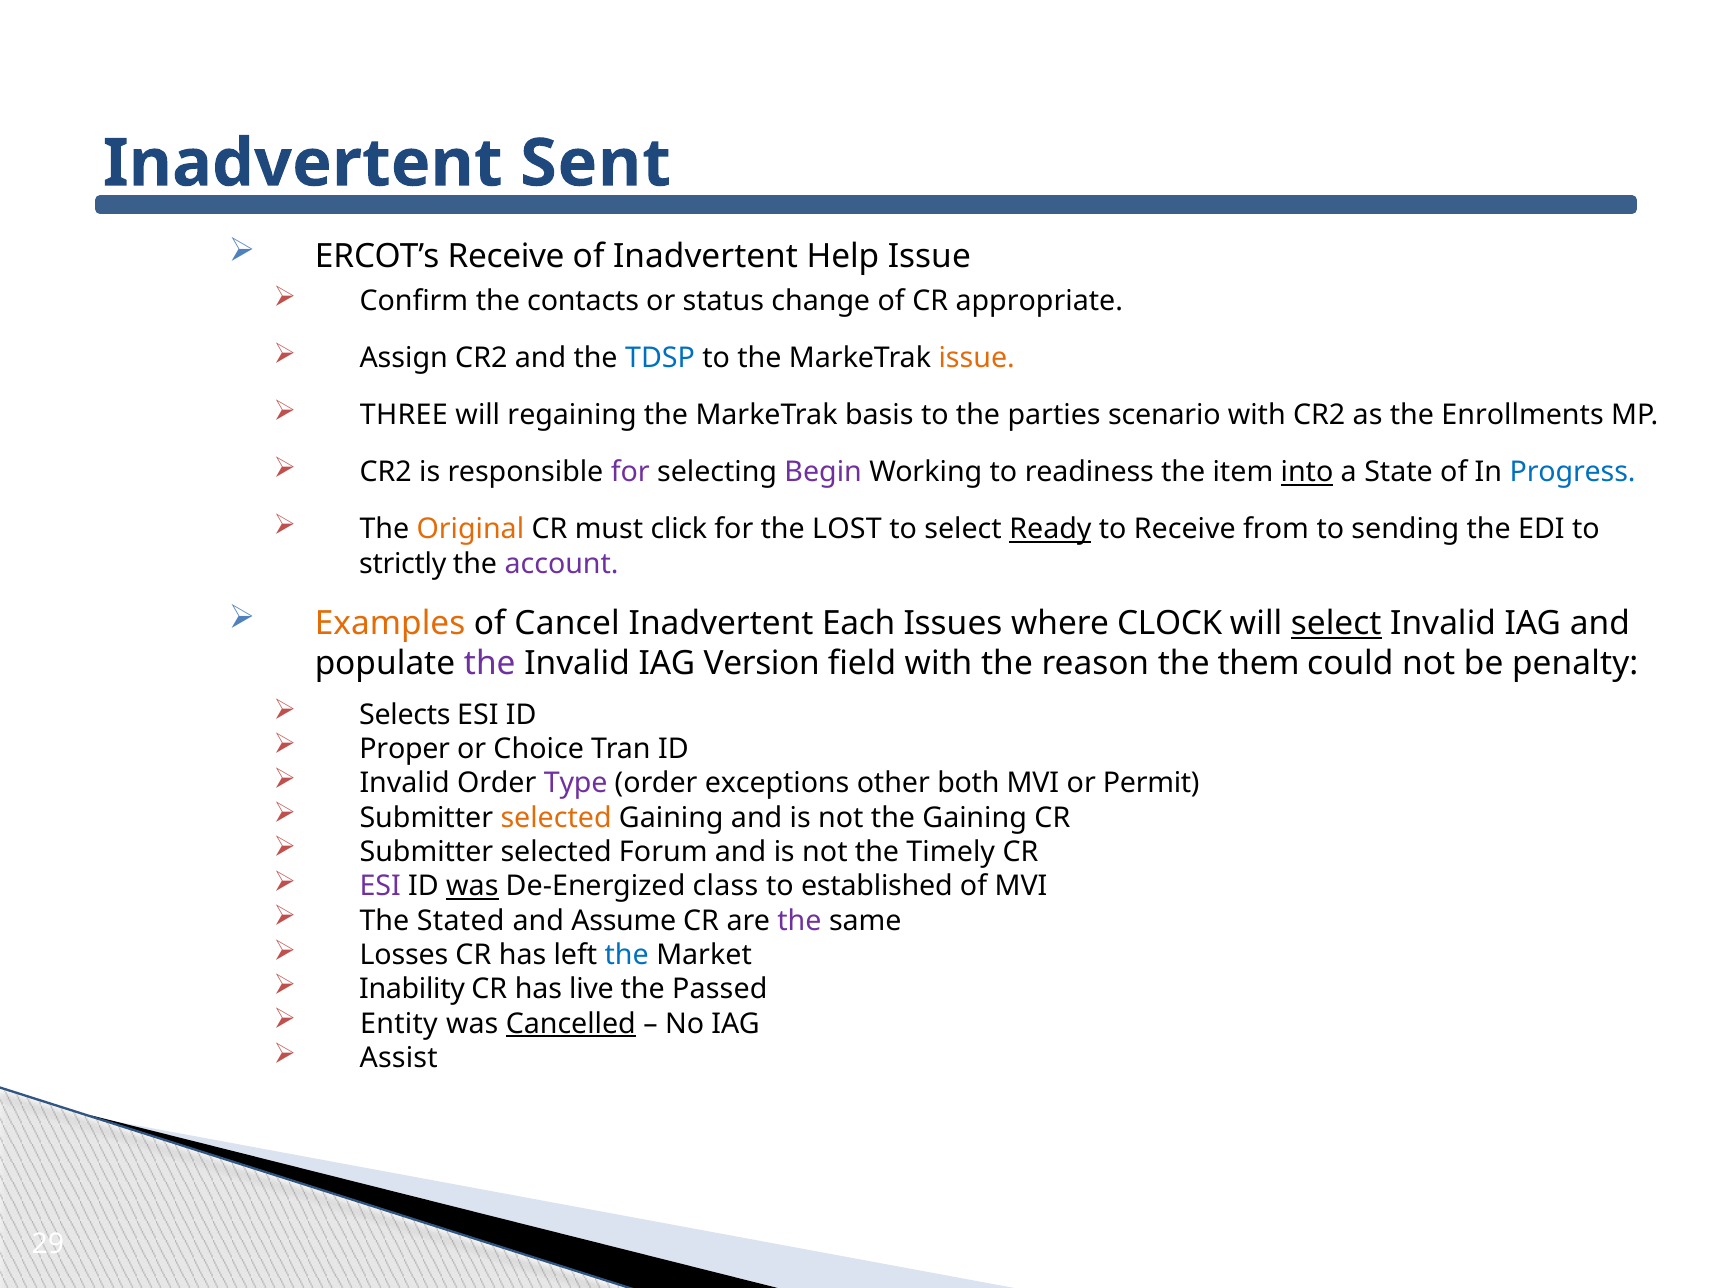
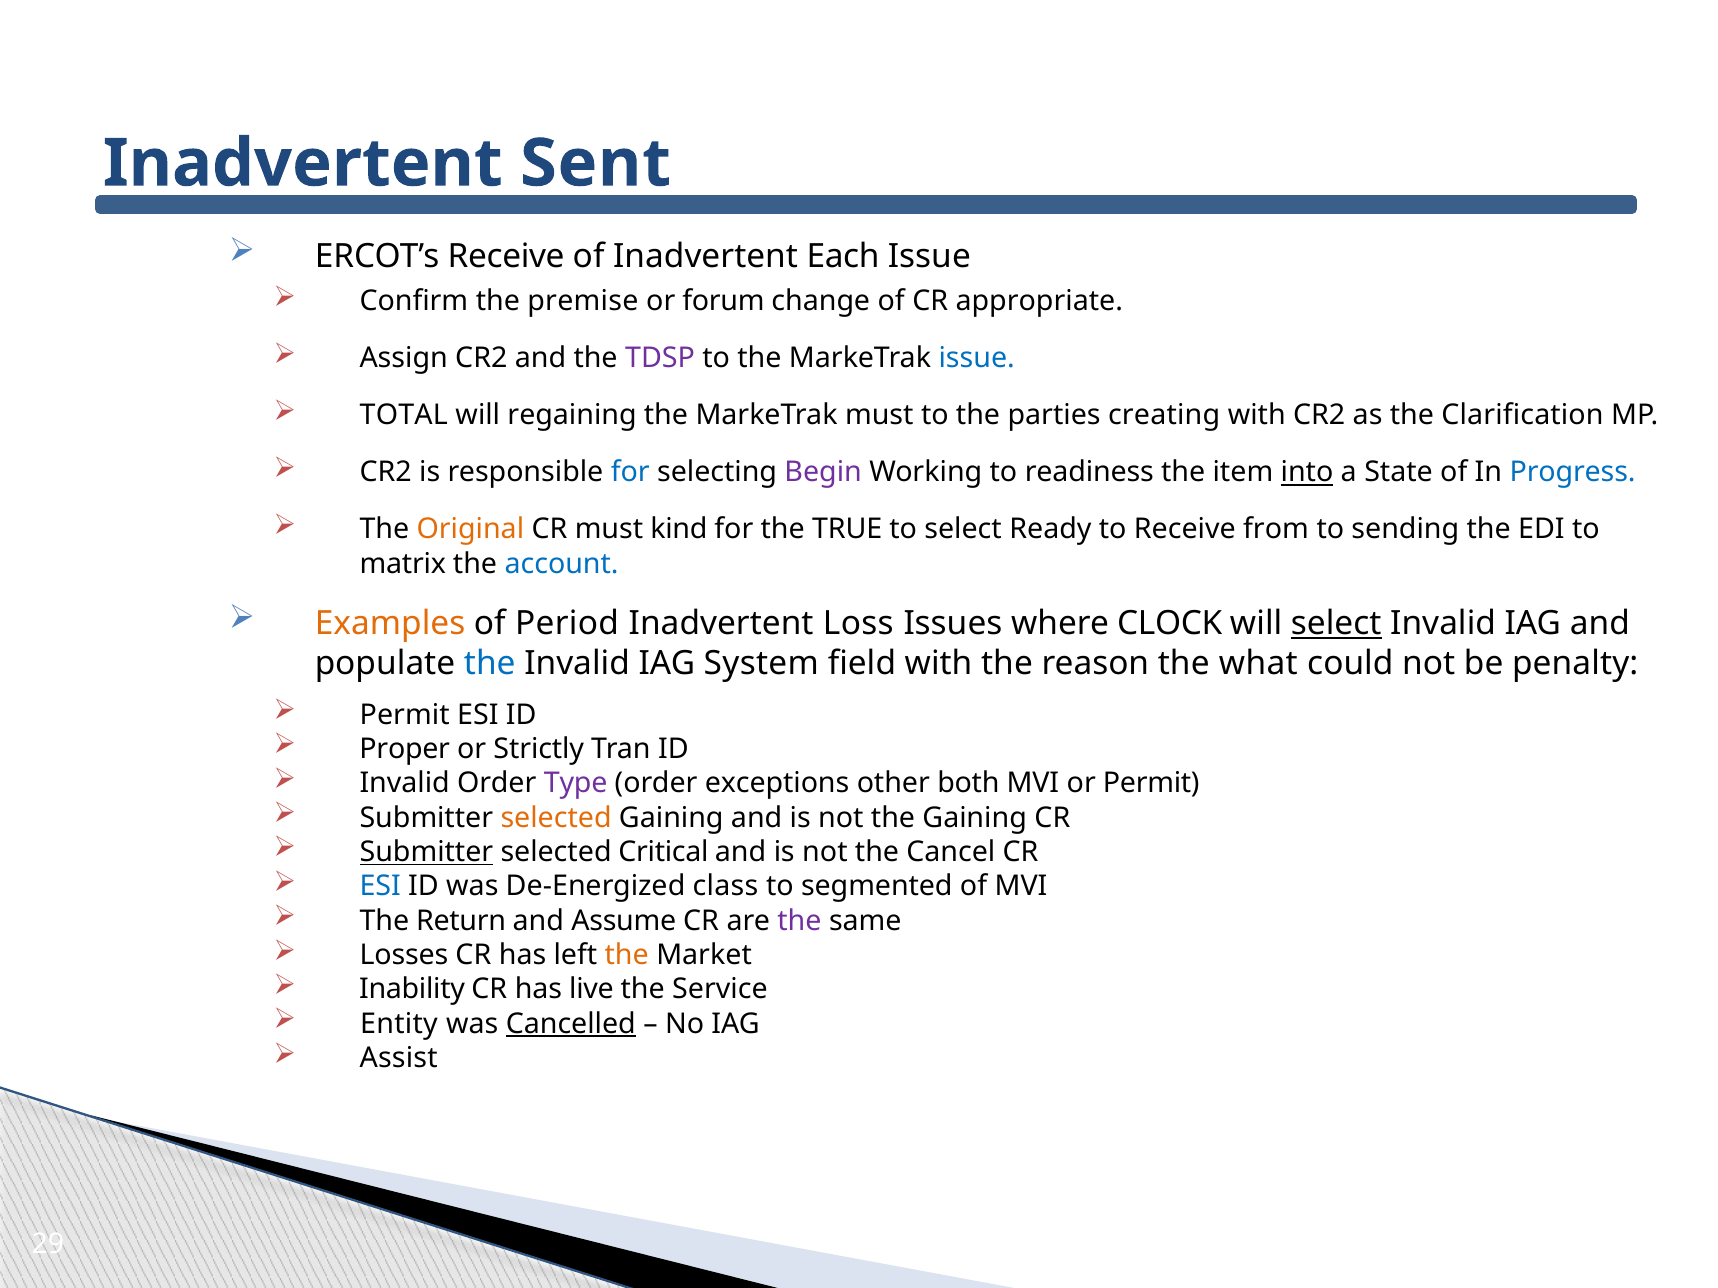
Help: Help -> Each (843, 256)
contacts: contacts -> premise (583, 302)
status: status -> forum (723, 302)
TDSP colour: blue -> purple (660, 359)
issue colour: orange -> blue (977, 359)
THREE: THREE -> TOTAL (404, 416)
MarkeTrak basis: basis -> must (879, 416)
scenario: scenario -> creating (1164, 416)
Enrollments: Enrollments -> Clarification (1523, 416)
for colour: purple -> blue (630, 473)
click: click -> kind (679, 530)
LOST: LOST -> TRUE (847, 530)
Ready underline: present -> none (1050, 530)
strictly: strictly -> matrix (403, 564)
account colour: purple -> blue (562, 564)
Cancel: Cancel -> Period (567, 624)
Each: Each -> Loss (858, 624)
the colour: purple -> blue (490, 664)
Version: Version -> System (761, 664)
them: them -> what (1258, 664)
Selects: Selects -> Permit (405, 715)
Choice: Choice -> Strictly (539, 749)
Submitter underline: none -> present (426, 852)
Forum: Forum -> Critical (663, 852)
Timely: Timely -> Cancel (951, 852)
ESI colour: purple -> blue (380, 887)
was underline: present -> none (472, 887)
established: established -> segmented (877, 887)
Stated: Stated -> Return (461, 921)
the colour: blue -> orange (627, 956)
Passed: Passed -> Service (720, 990)
